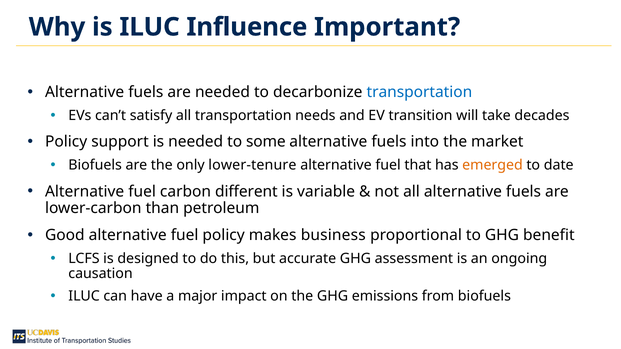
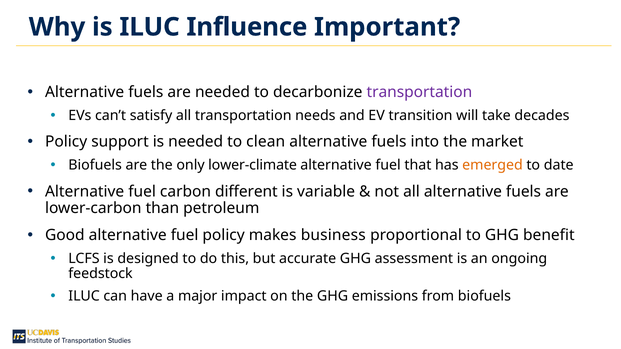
transportation colour: blue -> purple (419, 92)
some: some -> clean (266, 142)
lower-tenure: lower-tenure -> lower-climate (253, 165)
causation: causation -> feedstock (101, 274)
